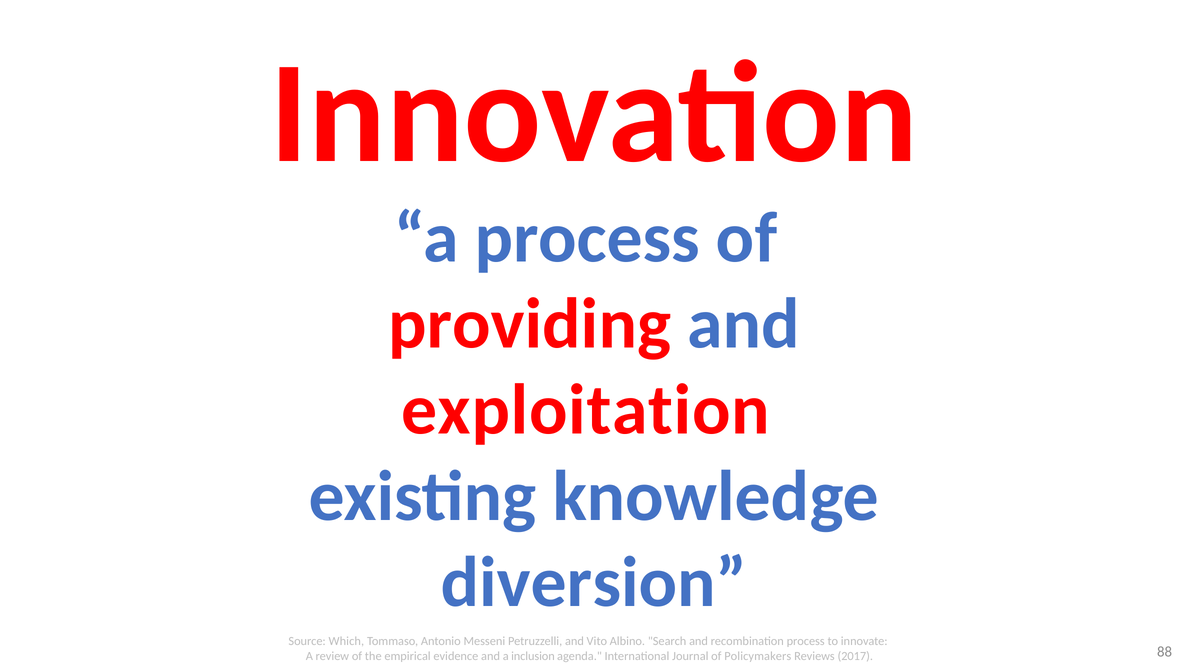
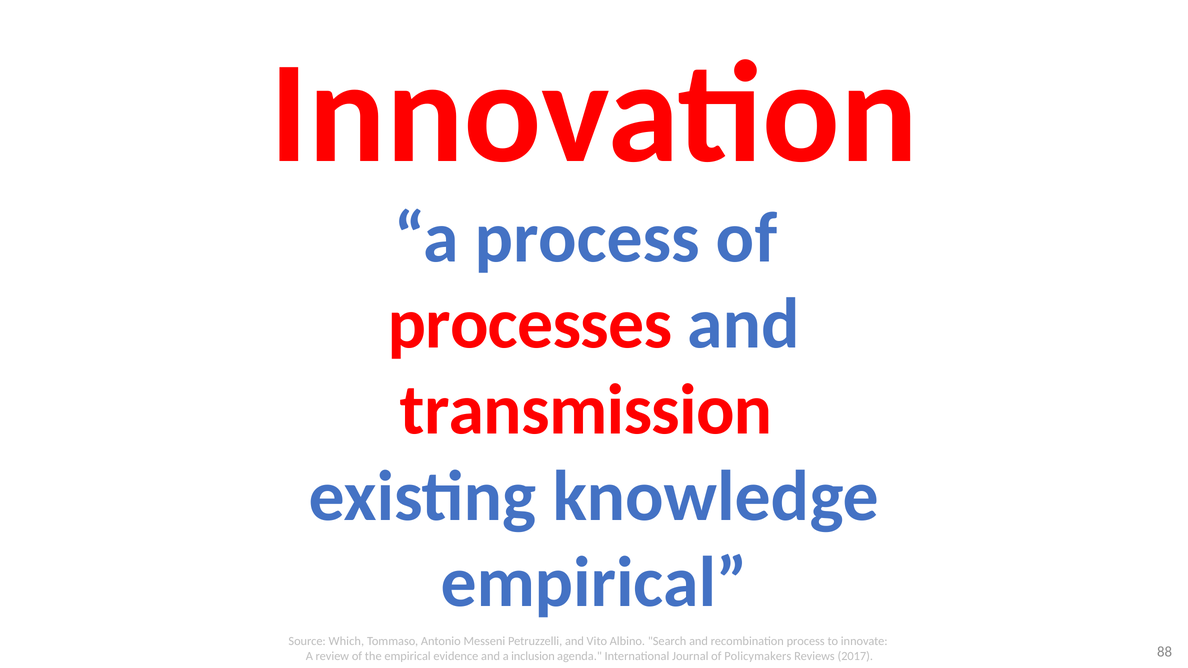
providing: providing -> processes (530, 324)
exploitation: exploitation -> transmission (586, 410)
diversion: diversion -> empirical (594, 583)
